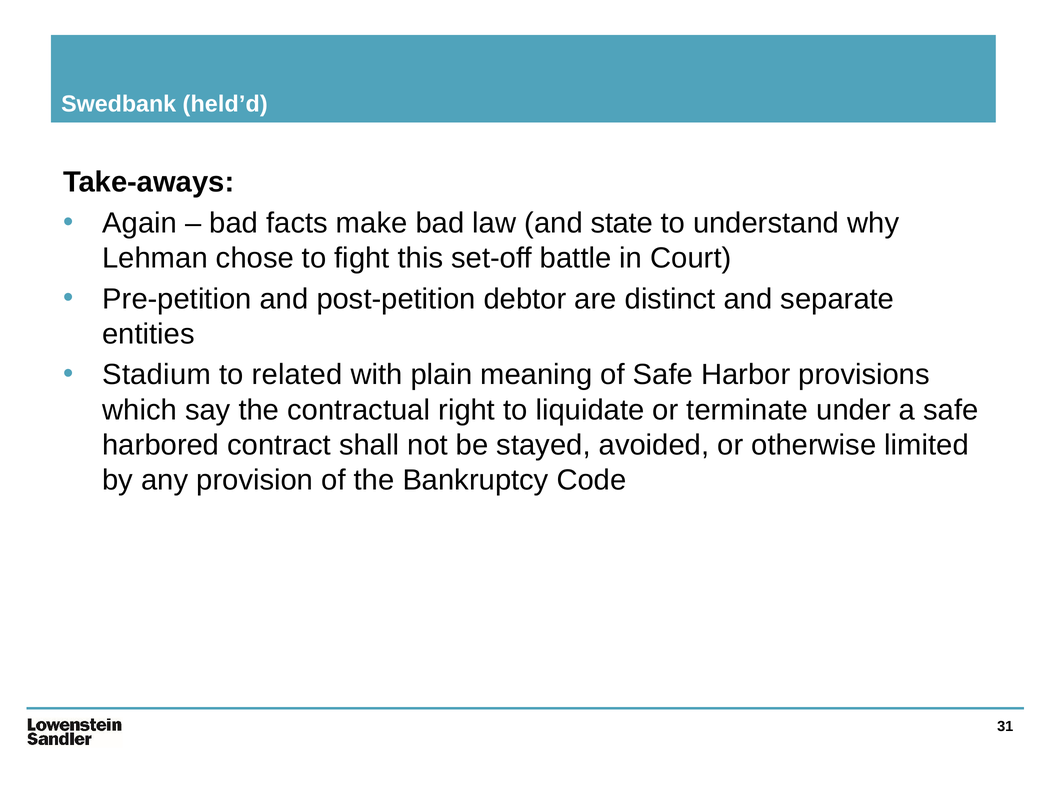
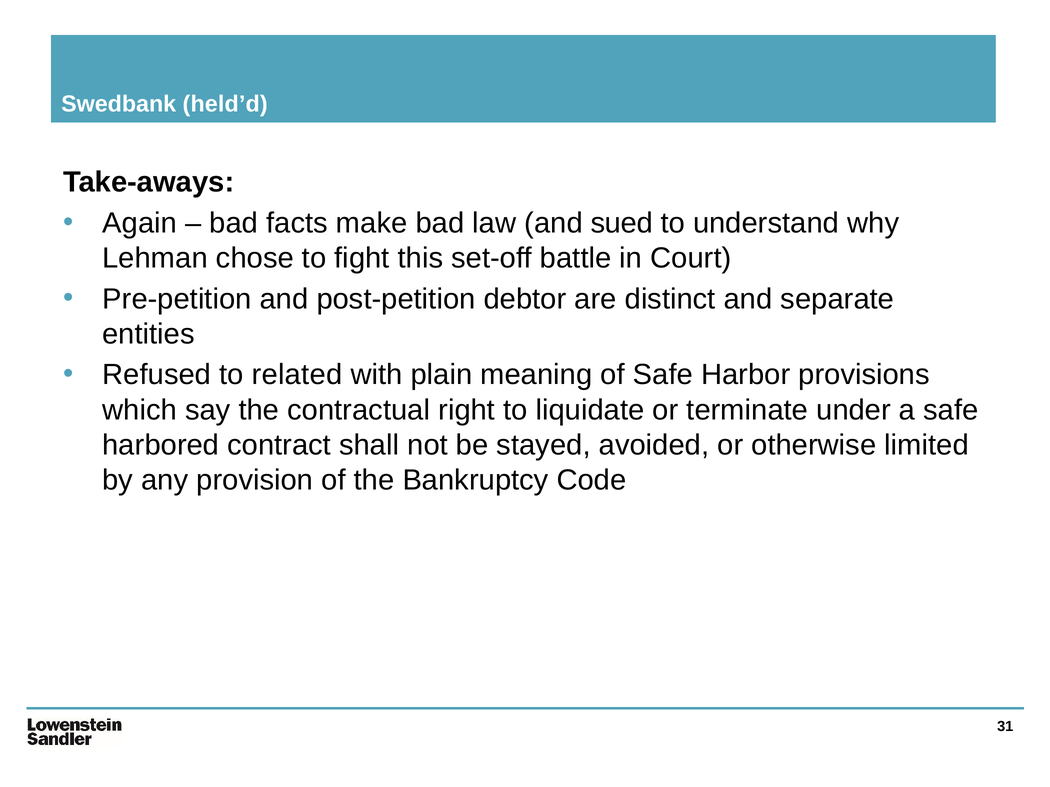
state: state -> sued (622, 223)
Stadium: Stadium -> Refused (157, 375)
